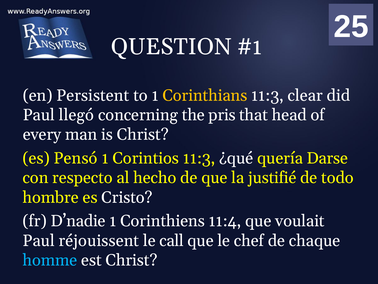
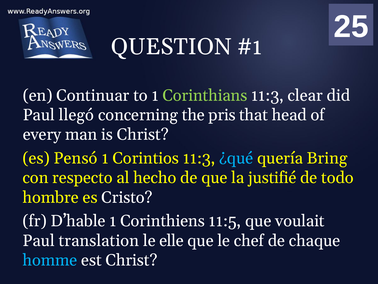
Persistent: Persistent -> Continuar (93, 95)
Corinthians colour: yellow -> light green (205, 95)
¿qué colour: white -> light blue (236, 158)
Darse: Darse -> Bring (327, 158)
D’nadie: D’nadie -> D’hable (78, 221)
11:4: 11:4 -> 11:5 (225, 221)
réjouissent: réjouissent -> translation (99, 240)
call: call -> elle (172, 240)
